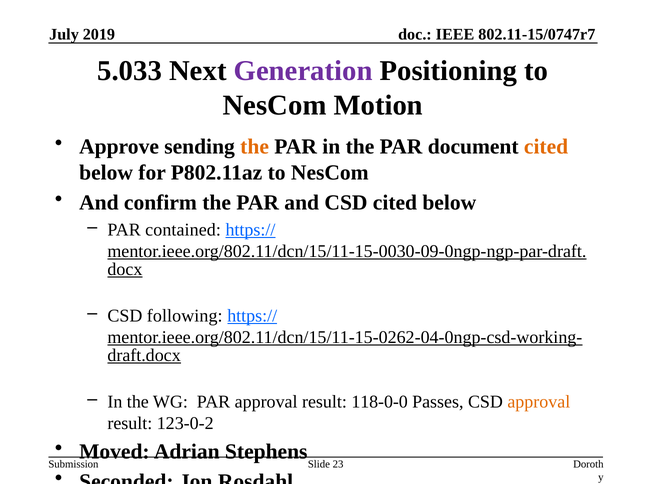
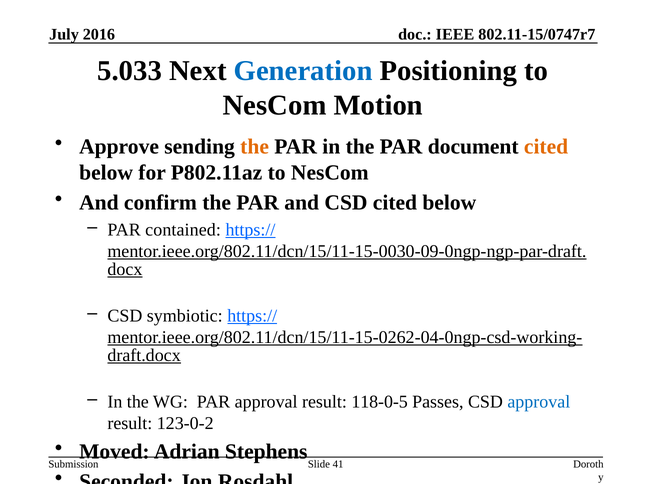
2019: 2019 -> 2016 (99, 34)
Generation colour: purple -> blue (303, 71)
following: following -> symbiotic (185, 316)
118-0-0: 118-0-0 -> 118-0-5 (380, 402)
approval colour: orange -> blue (539, 402)
23: 23 -> 41 (338, 465)
